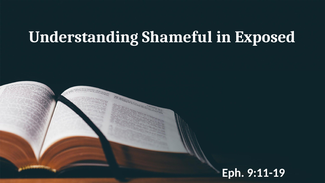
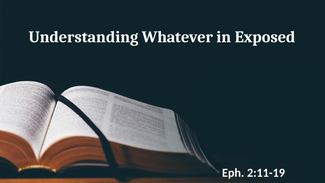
Shameful: Shameful -> Whatever (177, 37)
9:11-19: 9:11-19 -> 2:11-19 (266, 173)
